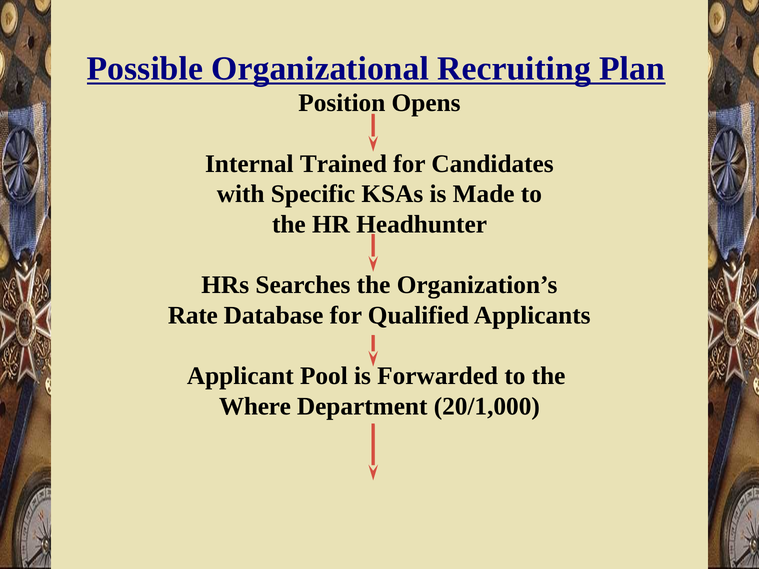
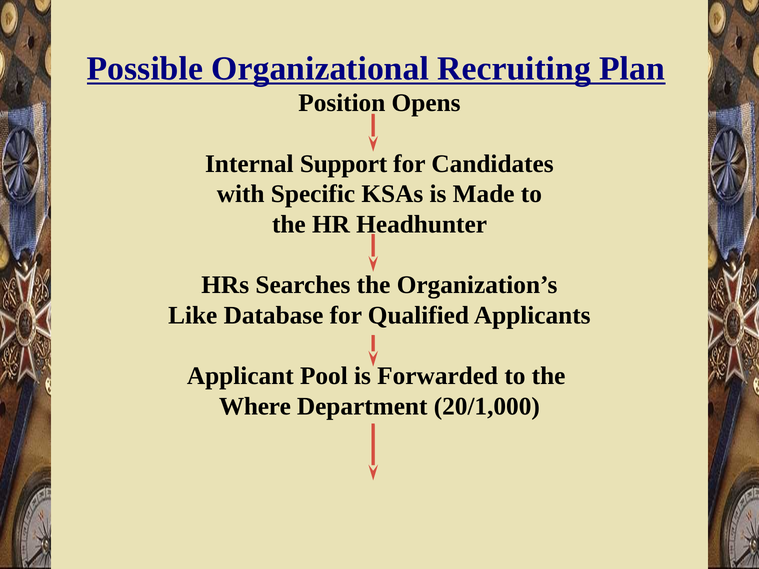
Trained: Trained -> Support (344, 164)
Rate: Rate -> Like (193, 316)
